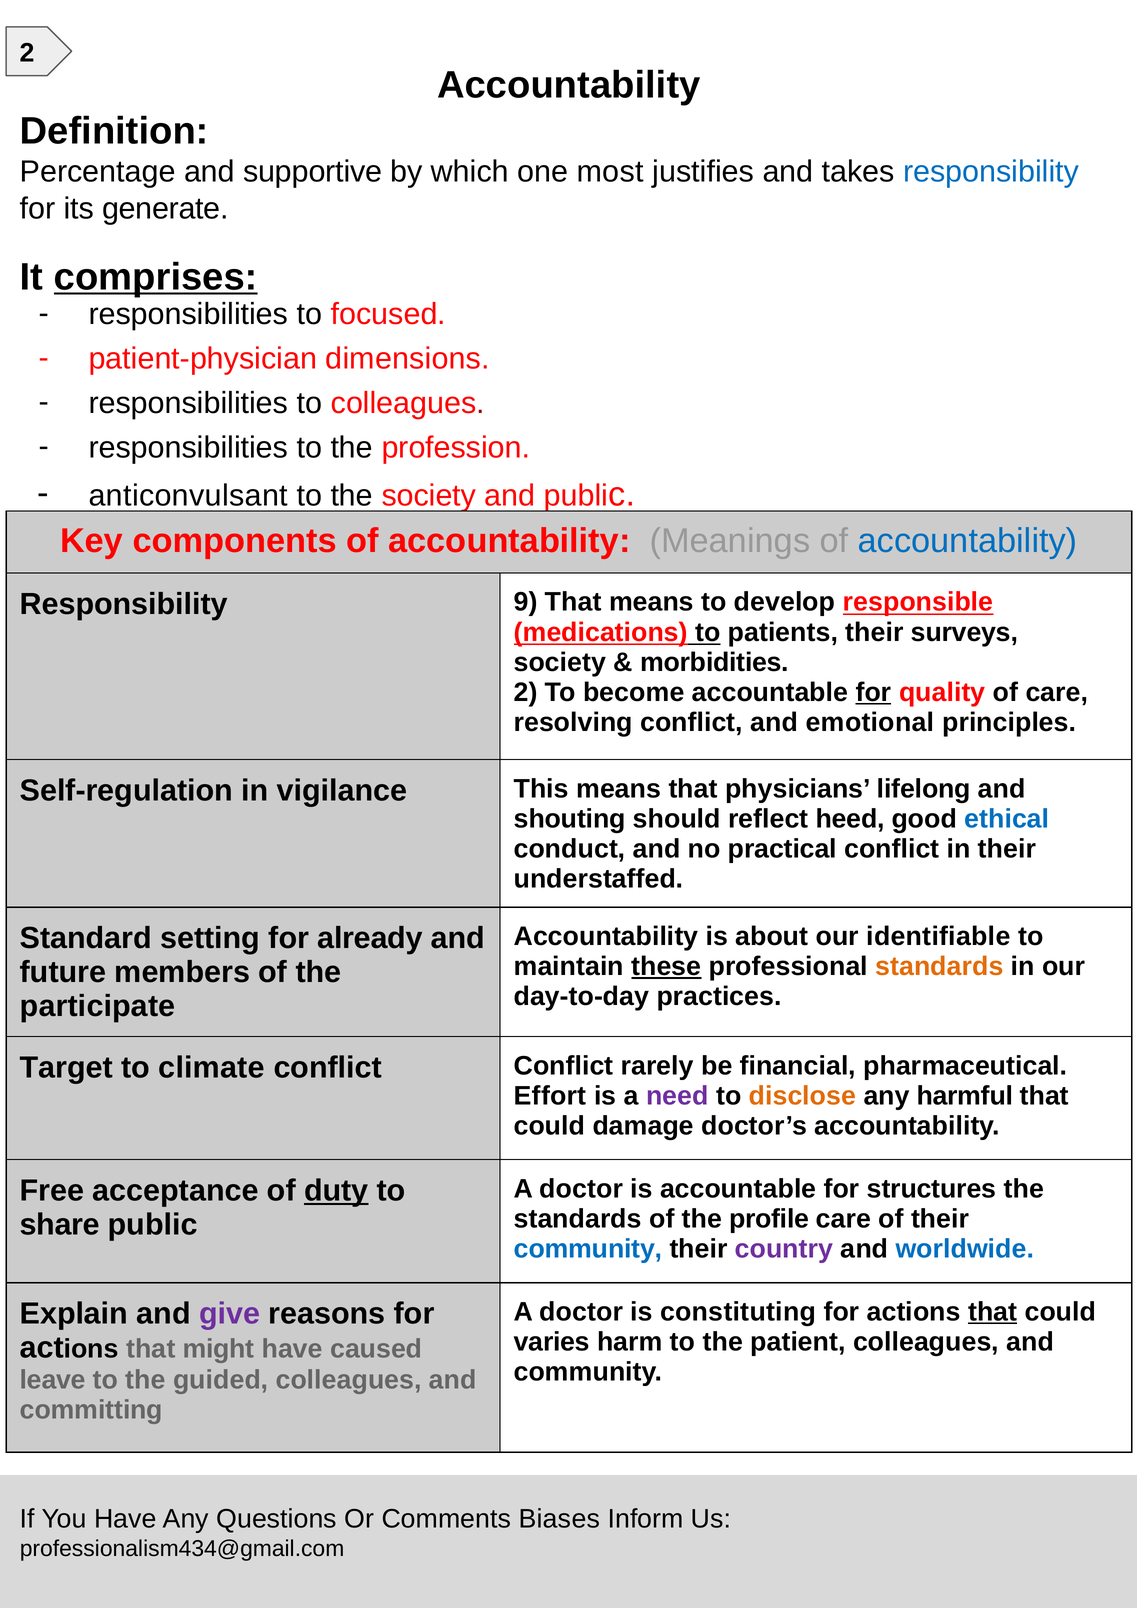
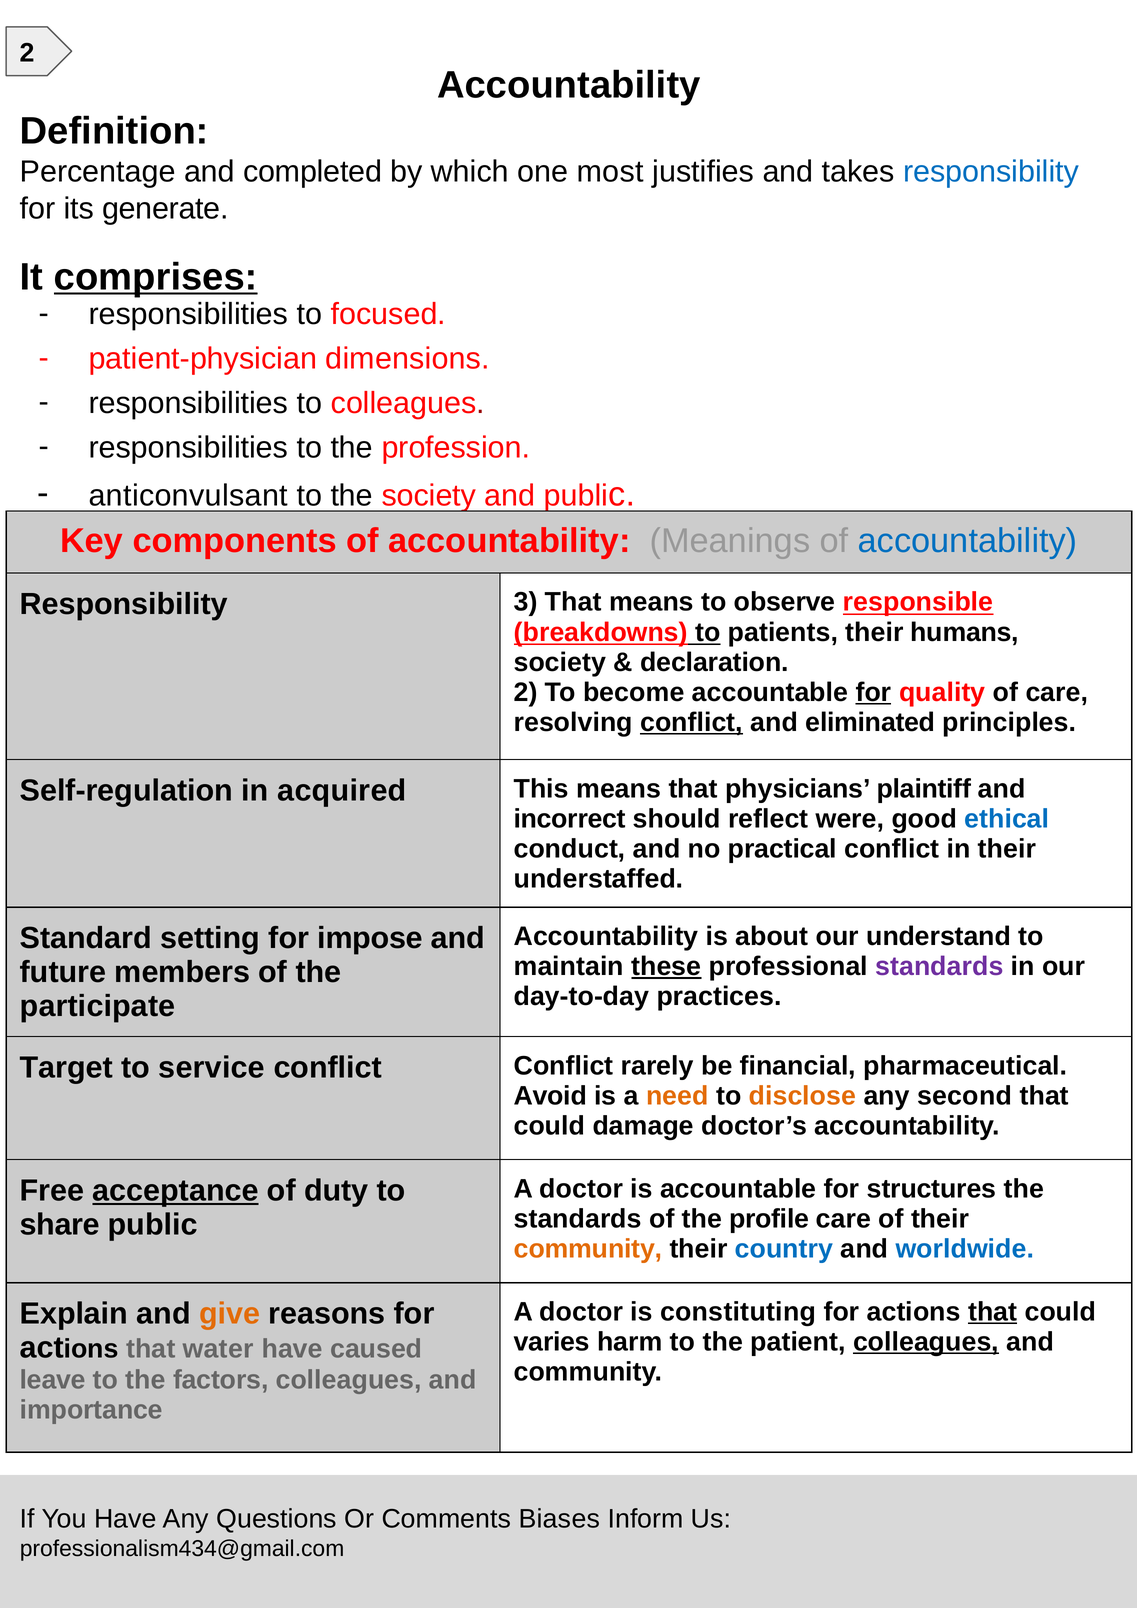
supportive: supportive -> completed (313, 172)
9: 9 -> 3 (526, 602)
develop: develop -> observe (785, 602)
medications: medications -> breakdowns (601, 632)
surveys: surveys -> humans (965, 632)
morbidities: morbidities -> declaration (714, 662)
conflict underline: none -> present (692, 722)
emotional: emotional -> eliminated (870, 722)
vigilance: vigilance -> acquired (342, 791)
lifelong: lifelong -> plaintiff (924, 789)
shouting: shouting -> incorrect (570, 819)
heed: heed -> were (850, 819)
identifiable: identifiable -> understand (939, 936)
already: already -> impose (370, 938)
standards colour: orange -> purple (939, 967)
climate: climate -> service (212, 1068)
Effort: Effort -> Avoid (550, 1096)
need colour: purple -> orange (677, 1096)
harmful: harmful -> second (965, 1096)
acceptance underline: none -> present (175, 1191)
duty underline: present -> none (336, 1191)
community colour: blue -> orange (588, 1249)
country colour: purple -> blue (784, 1249)
give colour: purple -> orange (230, 1314)
colleagues underline: none -> present (926, 1342)
might: might -> water (218, 1349)
guided: guided -> factors (221, 1380)
committing: committing -> importance (91, 1410)
